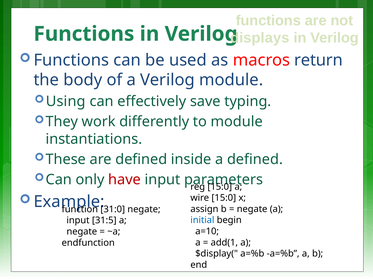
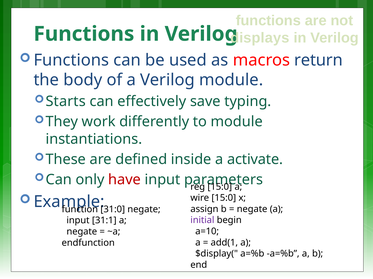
Using: Using -> Starts (66, 102)
a defined: defined -> activate (255, 160)
initial colour: blue -> purple (202, 221)
31:5: 31:5 -> 31:1 (104, 221)
